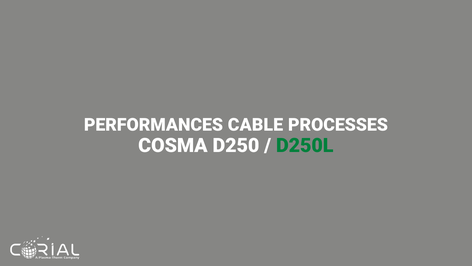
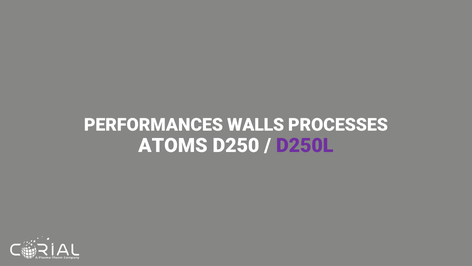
CABLE: CABLE -> WALLS (256, 125)
COSMA: COSMA -> ATOMS (173, 145)
D250L colour: green -> purple (305, 145)
